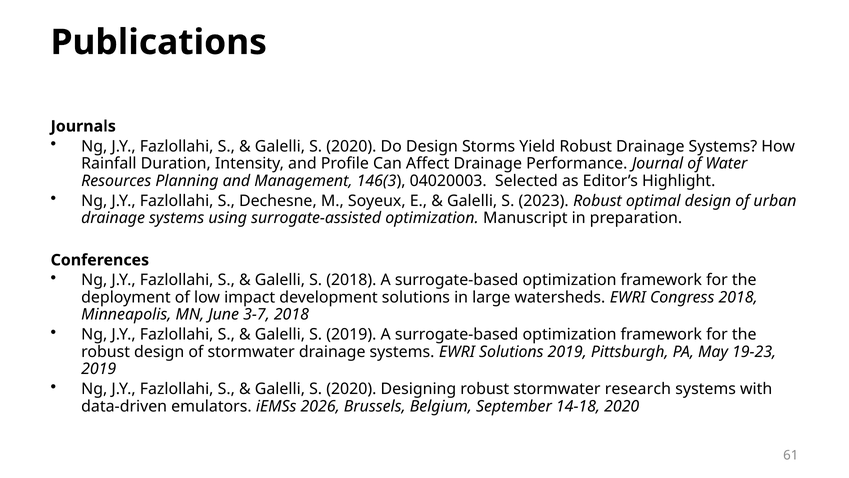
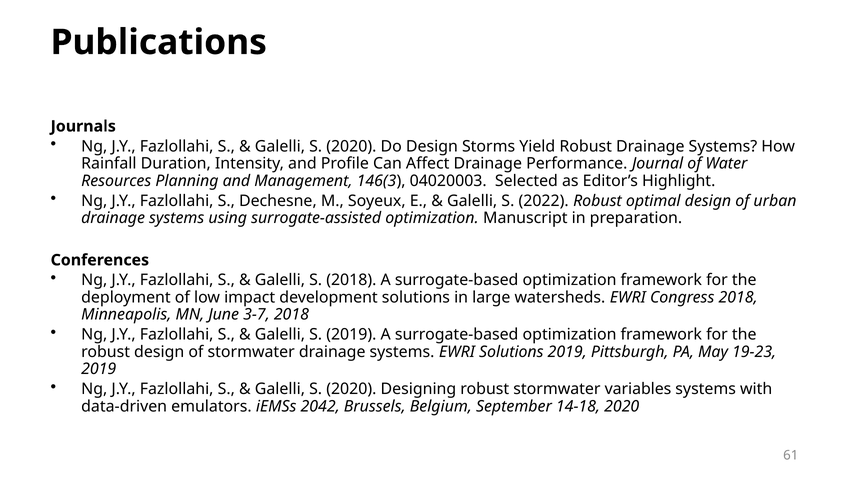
2023: 2023 -> 2022 (544, 201)
research: research -> variables (638, 389)
2026: 2026 -> 2042 (320, 406)
